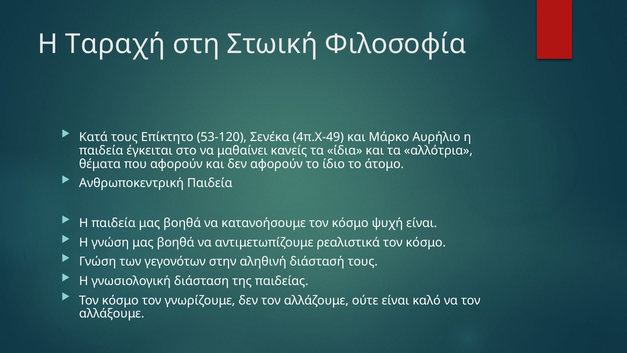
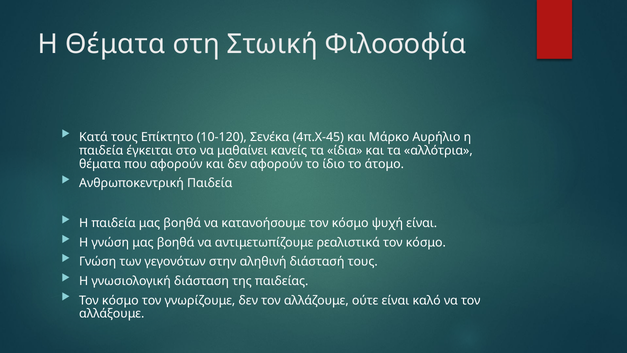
Η Ταραχή: Ταραχή -> Θέματα (115, 44)
53-120: 53-120 -> 10-120 (222, 137)
4π.Χ-49: 4π.Χ-49 -> 4π.Χ-45 (318, 137)
